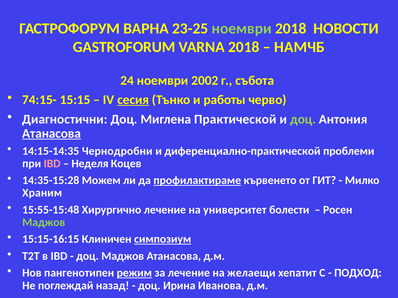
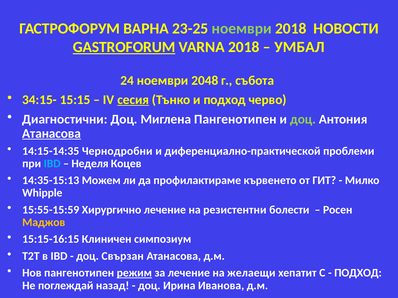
GASTROFORUM underline: none -> present (124, 47)
НАМЧБ: НАМЧБ -> УМБАЛ (300, 47)
2002: 2002 -> 2048 (205, 81)
74:15-: 74:15- -> 34:15- (40, 100)
и работы: работы -> подход (225, 100)
Миглена Практической: Практической -> Пангенотипен (235, 119)
IBD colour: pink -> light blue (52, 164)
14:35-15:28: 14:35-15:28 -> 14:35-15:13 (51, 181)
профилактираме underline: present -> none (197, 181)
Храним: Храним -> Whipple (42, 193)
15:55-15:48: 15:55-15:48 -> 15:55-15:59 (51, 210)
университет: университет -> резистентни (235, 210)
Маджов colour: light green -> yellow (44, 223)
симпозиум underline: present -> none (163, 240)
доц Маджов: Маджов -> Свързан (123, 256)
